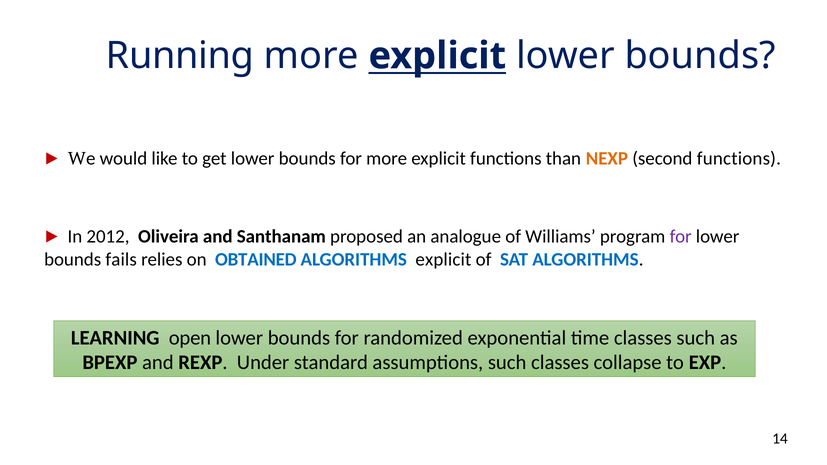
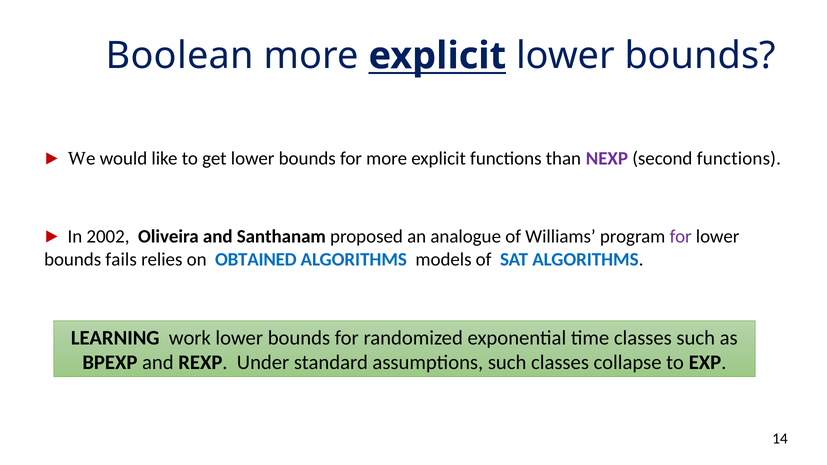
Running: Running -> Boolean (180, 56)
NEXP colour: orange -> purple (607, 159)
2012: 2012 -> 2002 (108, 237)
ALGORITHMS explicit: explicit -> models (444, 259)
open: open -> work (190, 338)
